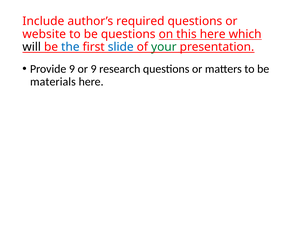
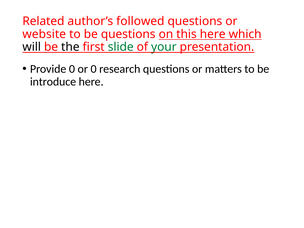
Include: Include -> Related (43, 21)
required: required -> followed (140, 21)
the colour: blue -> black (70, 47)
slide colour: blue -> green (121, 47)
Provide 9: 9 -> 0 (72, 69)
or 9: 9 -> 0 (94, 69)
materials: materials -> introduce (53, 82)
